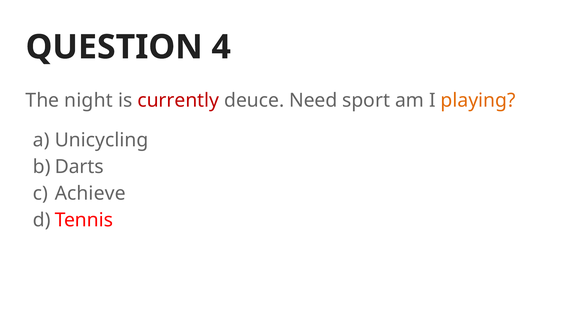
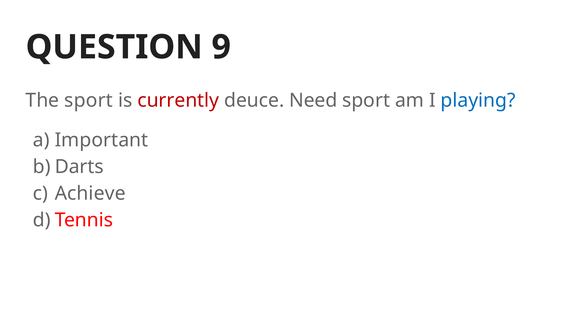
4: 4 -> 9 (221, 47)
The night: night -> sport (89, 100)
playing colour: orange -> blue (478, 100)
Unicycling: Unicycling -> Important (101, 140)
